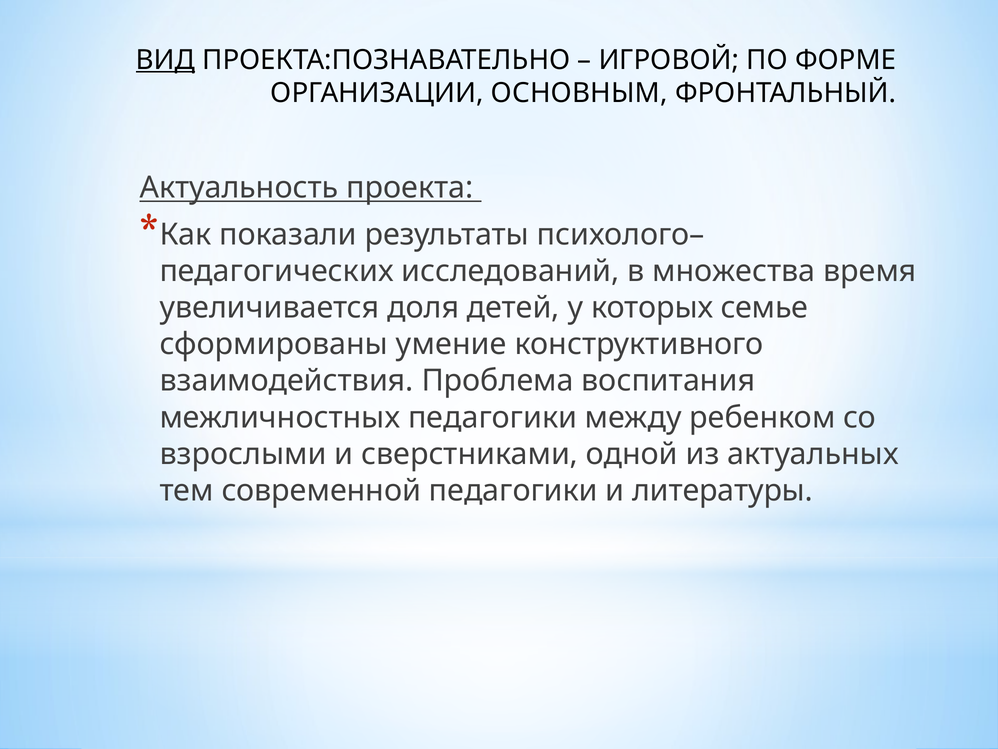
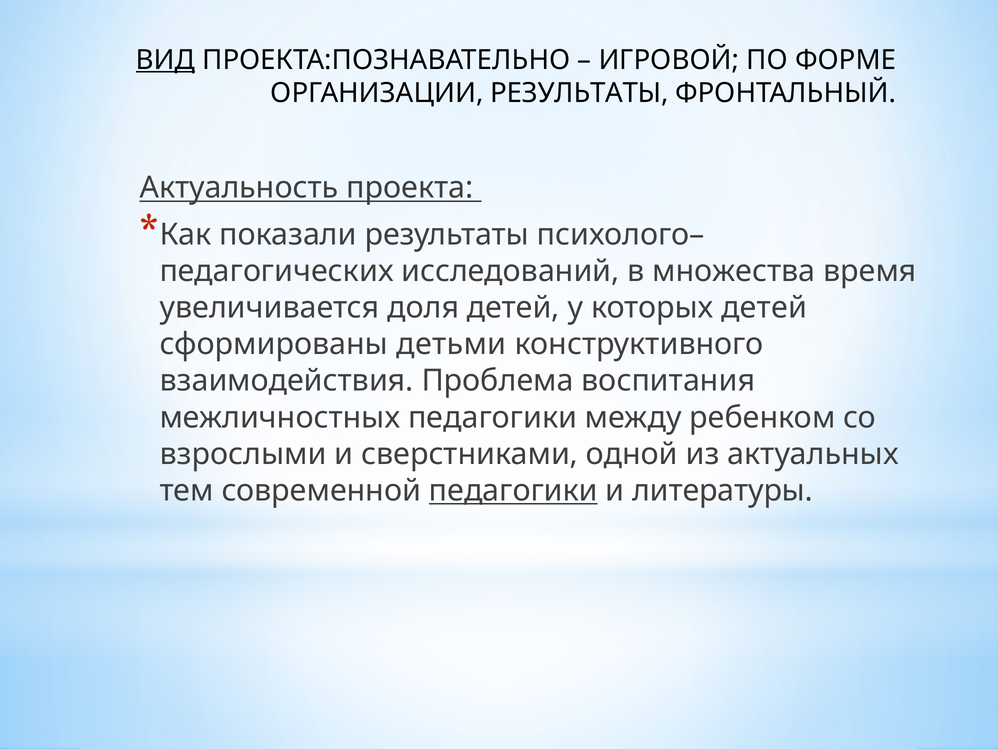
ОРГАНИЗАЦИИ ОСНОВНЫМ: ОСНОВНЫМ -> РЕЗУЛЬТАТЫ (579, 93)
которых семье: семье -> детей (764, 307)
умение: умение -> детьми (451, 344)
педагогики underline: none -> present (513, 490)
